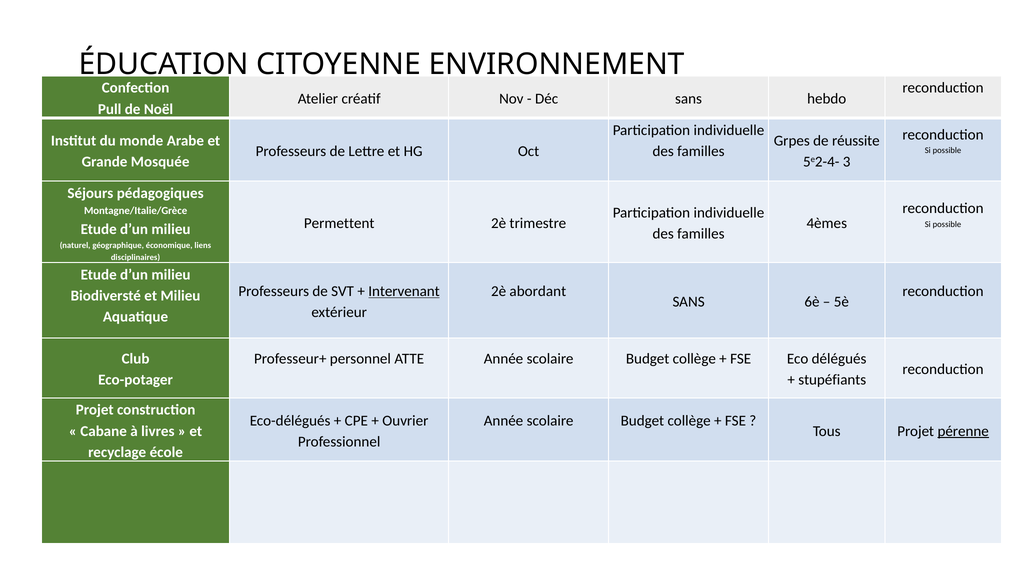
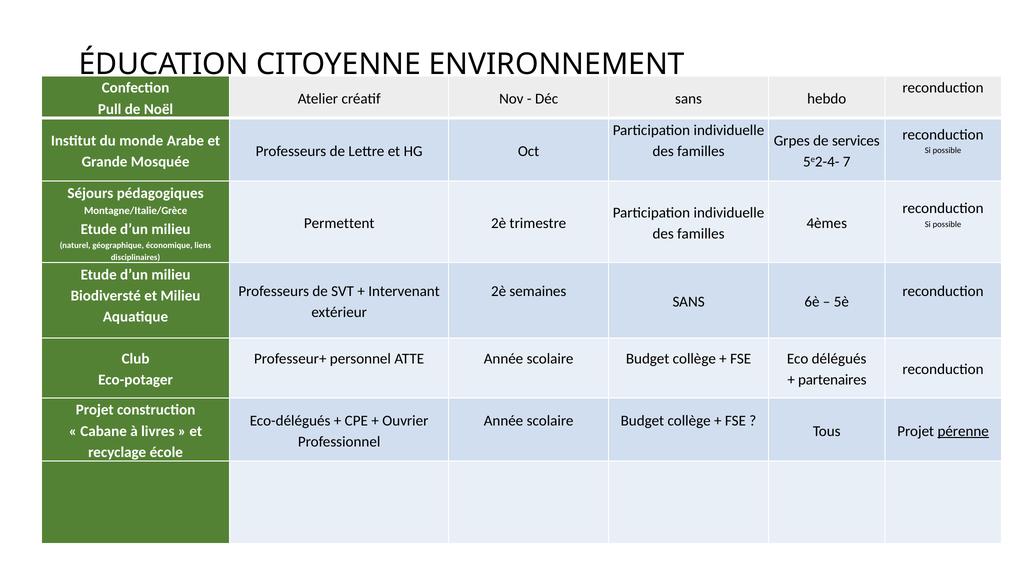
réussite: réussite -> services (856, 141)
3: 3 -> 7 (847, 162)
Intervenant underline: present -> none (404, 291)
abordant: abordant -> semaines (538, 291)
stupéfiants: stupéfiants -> partenaires (832, 380)
